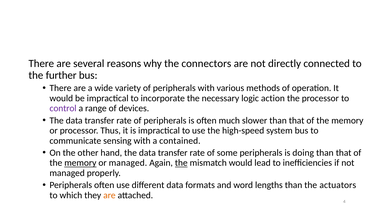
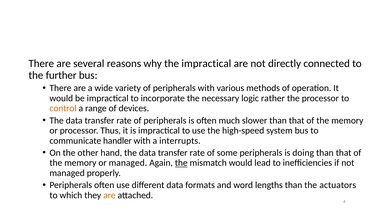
the connectors: connectors -> impractical (206, 63)
action: action -> rather (273, 98)
control colour: purple -> orange (63, 108)
sensing: sensing -> handler (117, 140)
contained: contained -> interrupts (180, 140)
memory underline: present -> none (80, 162)
